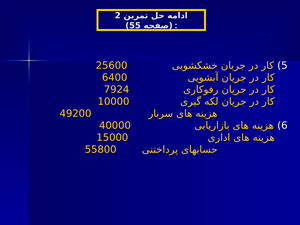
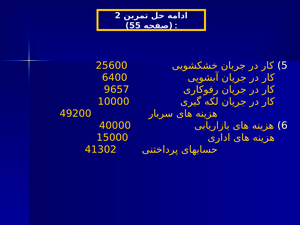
7924: 7924 -> 9657 (117, 90)
55800: 55800 -> 41302 (101, 150)
